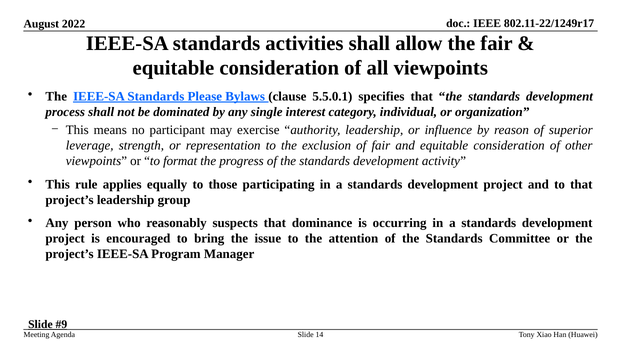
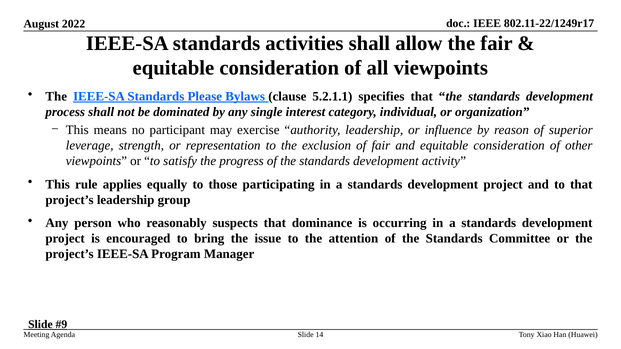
5.5.0.1: 5.5.0.1 -> 5.2.1.1 (332, 96)
format: format -> satisfy (180, 161)
